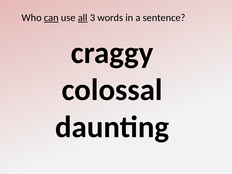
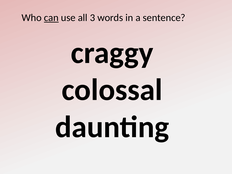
all underline: present -> none (83, 18)
